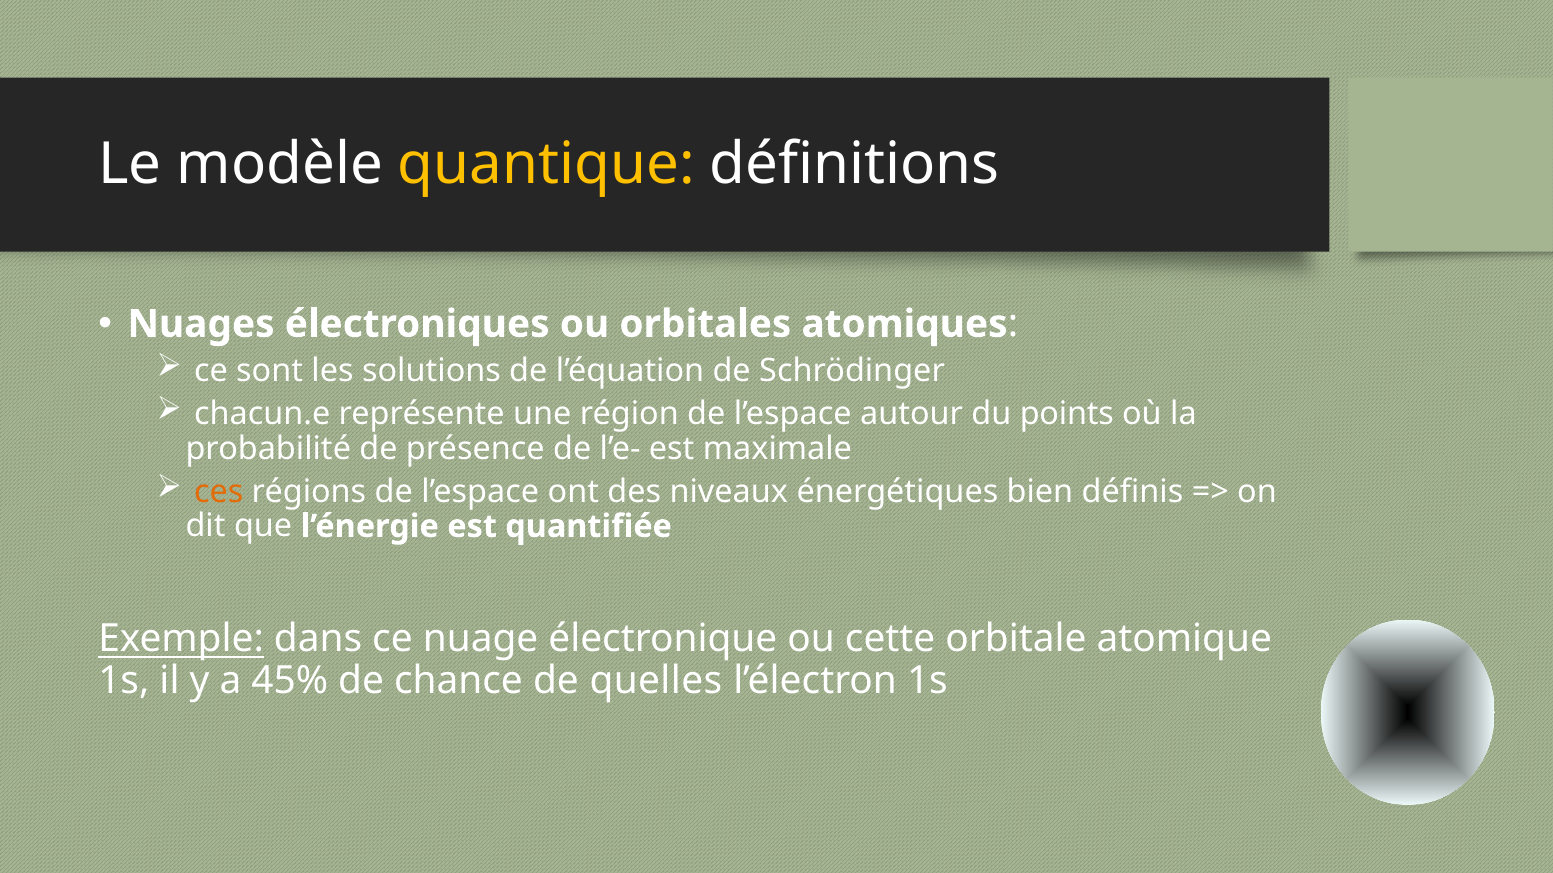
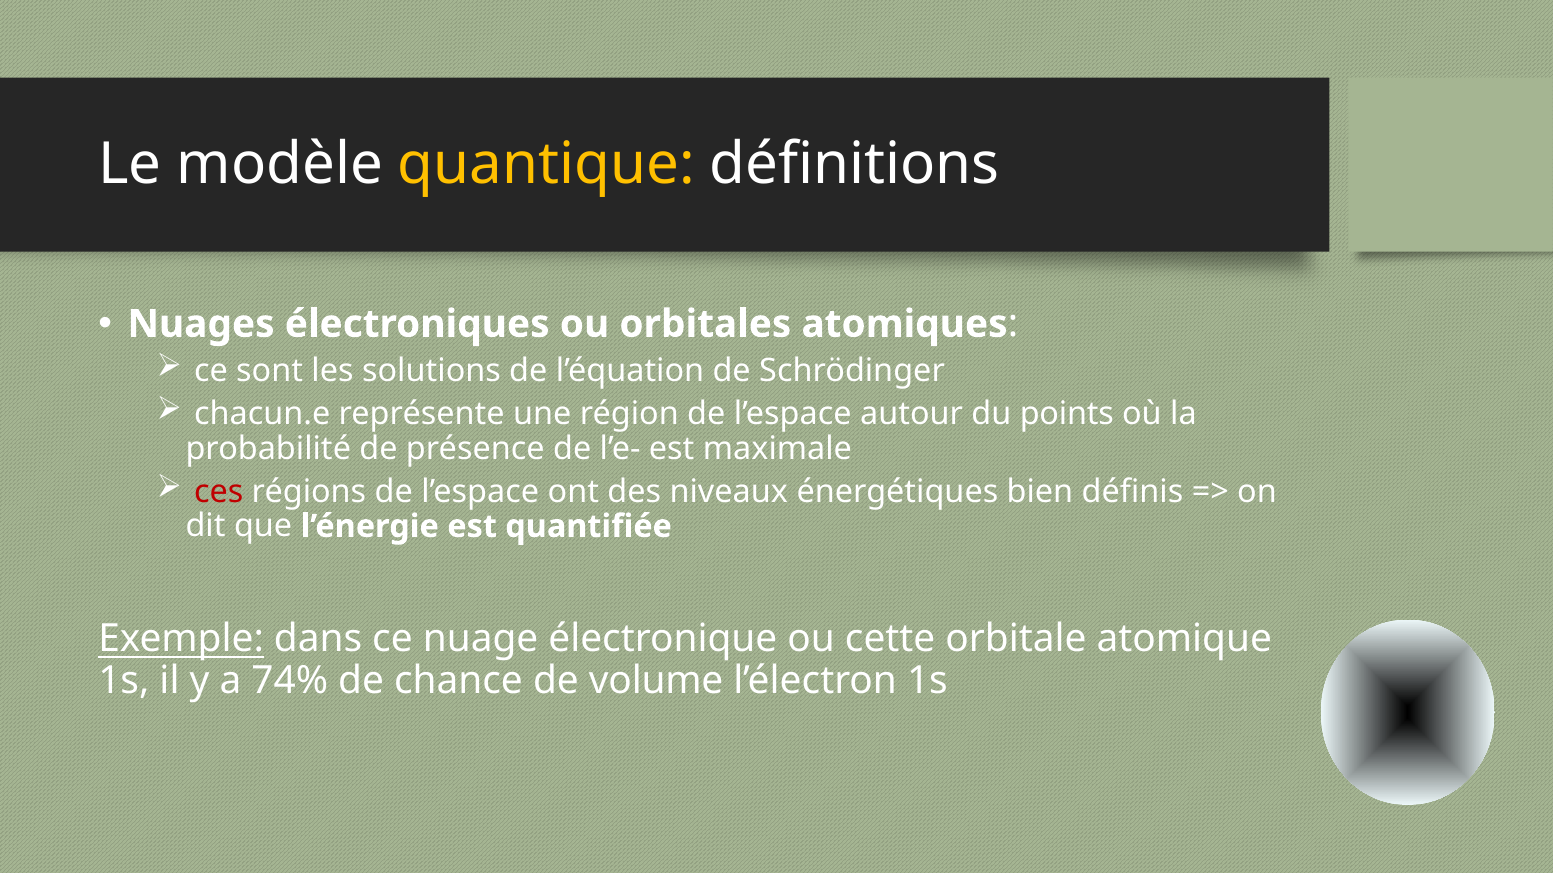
ces colour: orange -> red (219, 492)
45%: 45% -> 74% (290, 681)
quelles: quelles -> volume (656, 681)
